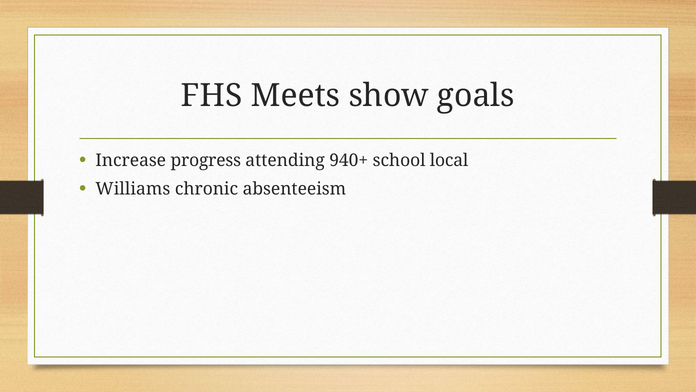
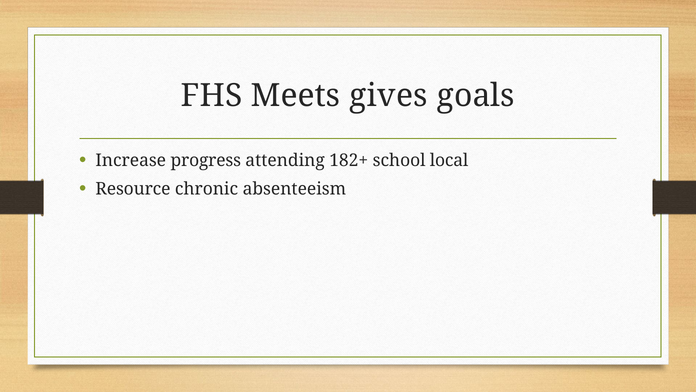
show: show -> gives (388, 95)
940+: 940+ -> 182+ (349, 160)
Williams: Williams -> Resource (133, 189)
